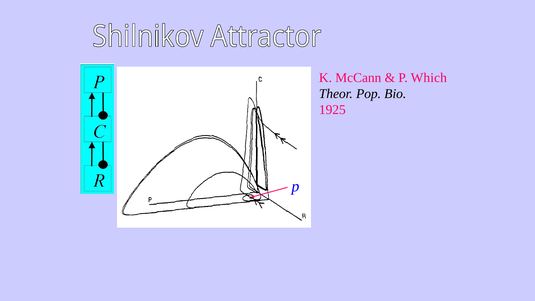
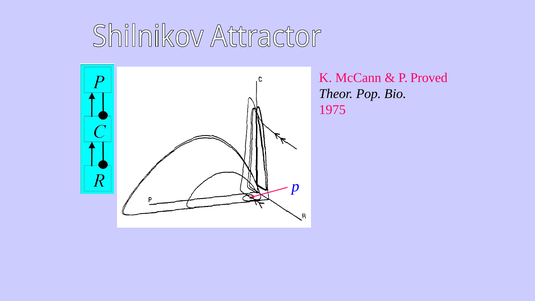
Which: Which -> Proved (429, 78)
1925: 1925 -> 1975 (332, 110)
